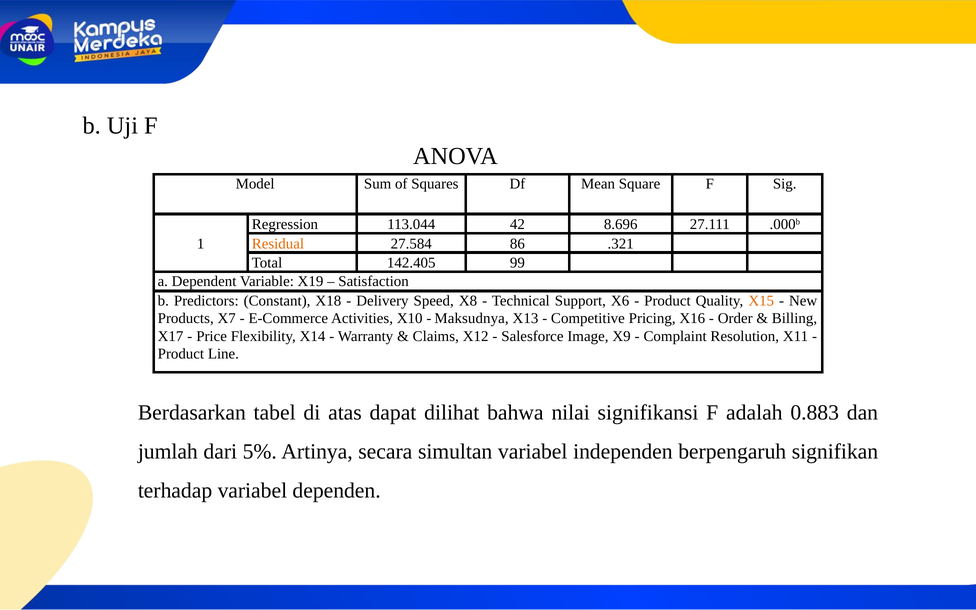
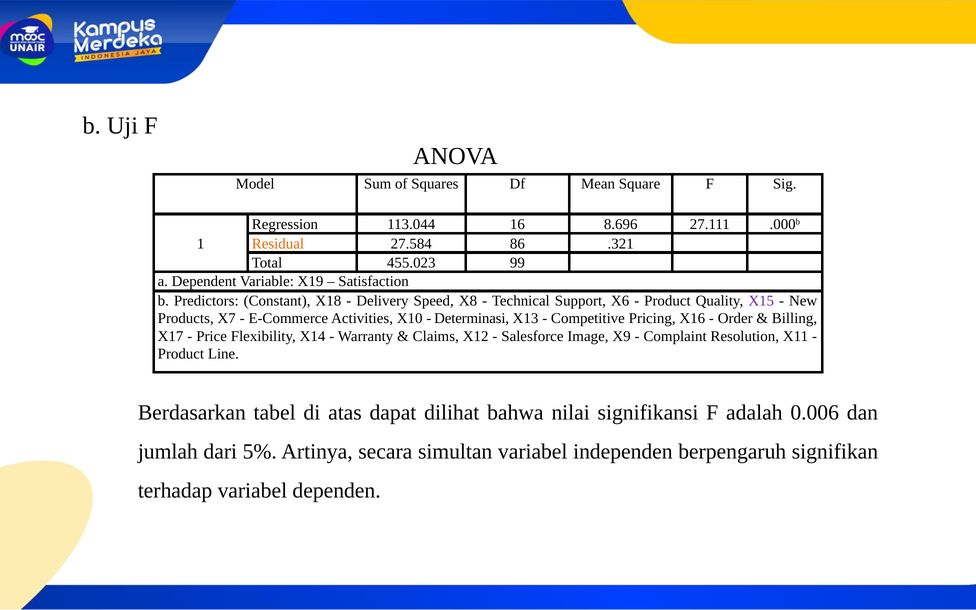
42: 42 -> 16 (517, 224)
142.405: 142.405 -> 455.023 (411, 263)
X15 colour: orange -> purple (761, 301)
Maksudnya: Maksudnya -> Determinasi (472, 318)
0.883: 0.883 -> 0.006 (815, 412)
